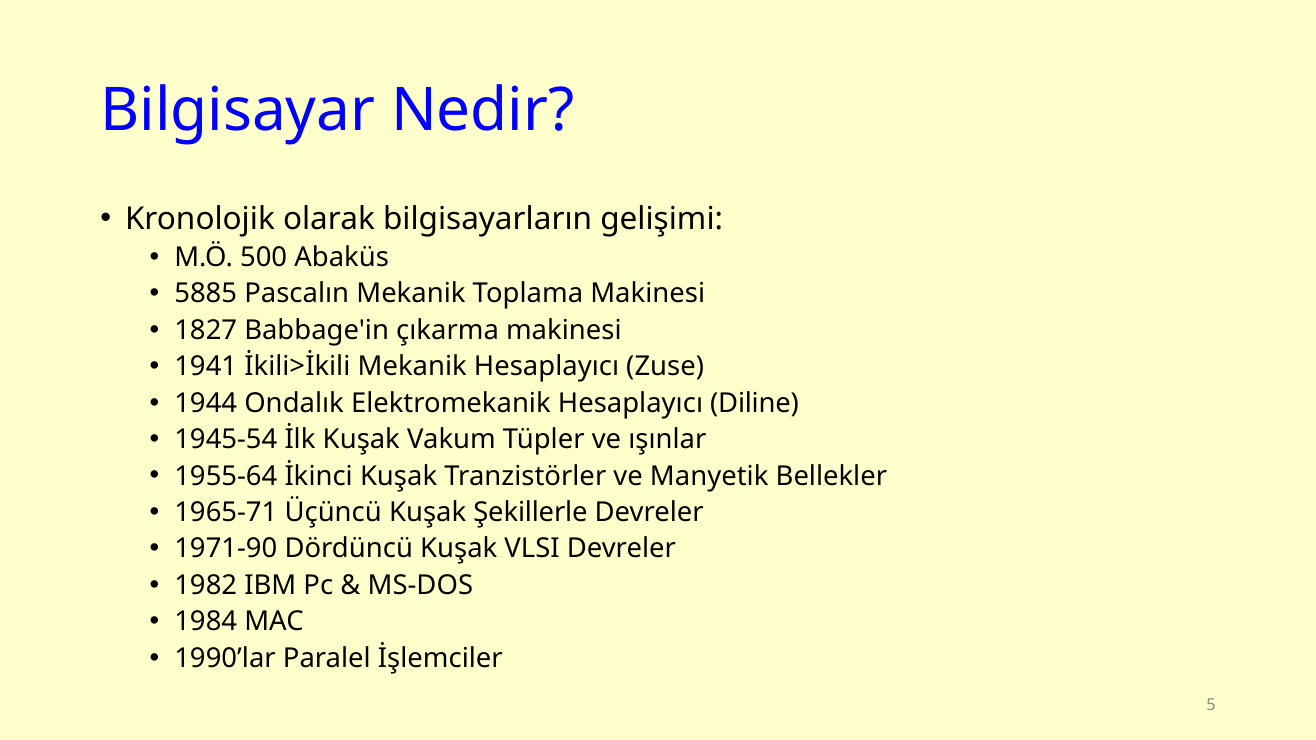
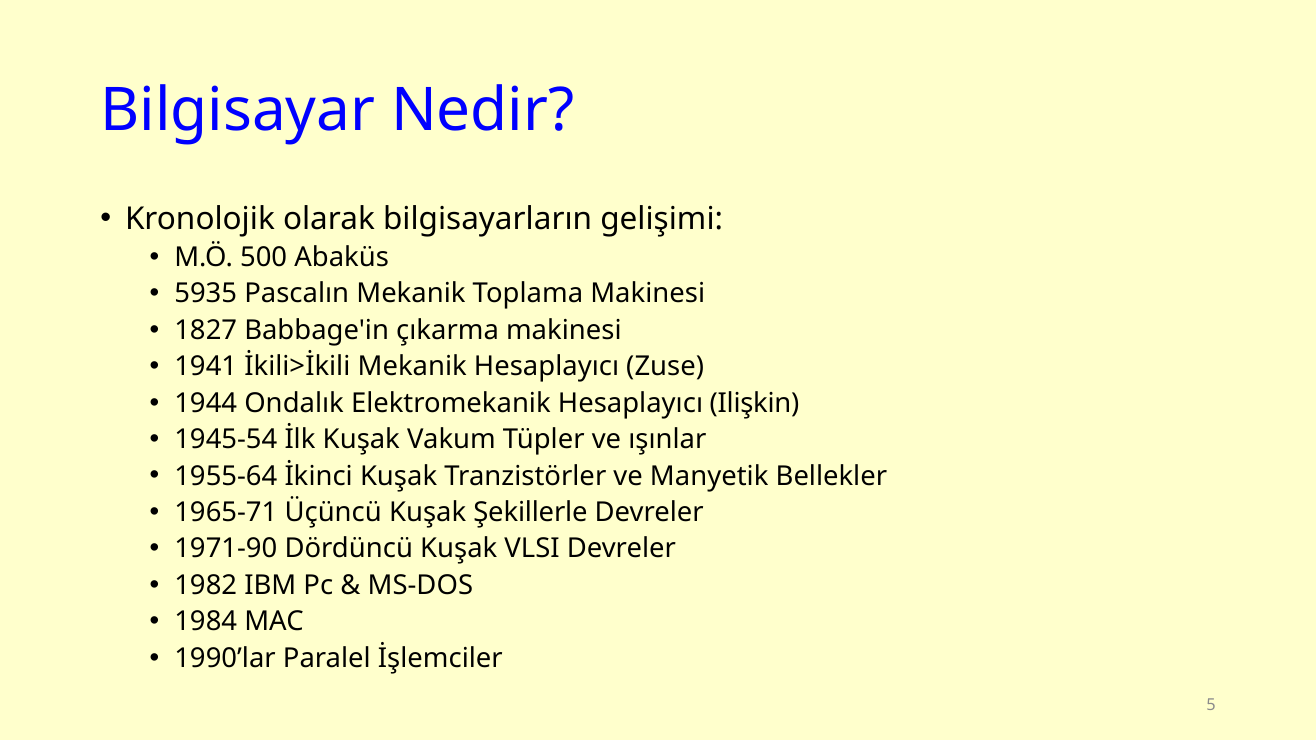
5885: 5885 -> 5935 (206, 294)
Diline: Diline -> Ilişkin (755, 403)
